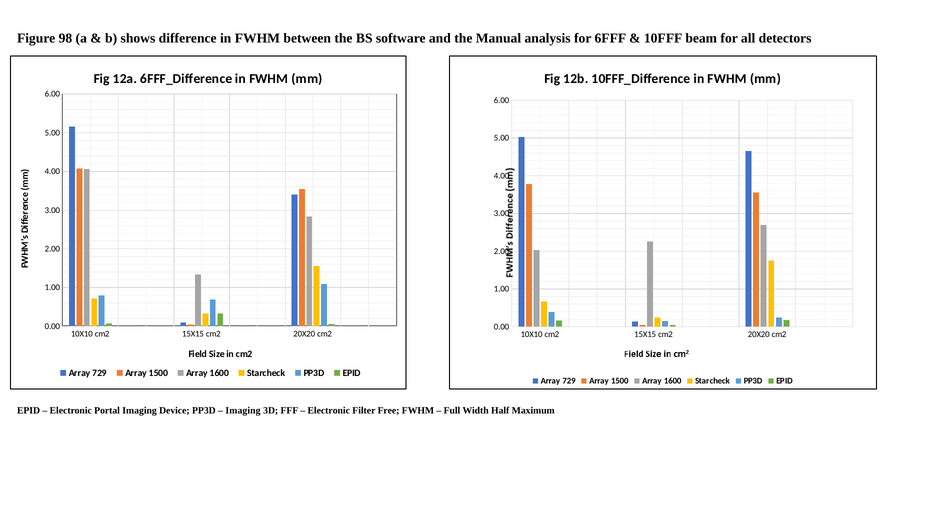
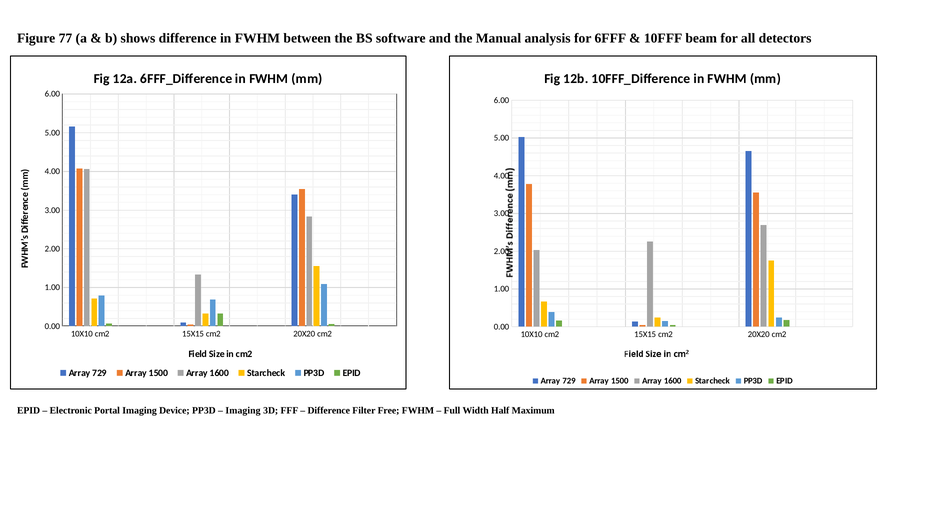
98: 98 -> 77 (65, 38)
Electronic: Electronic -> Difference (329, 410)
